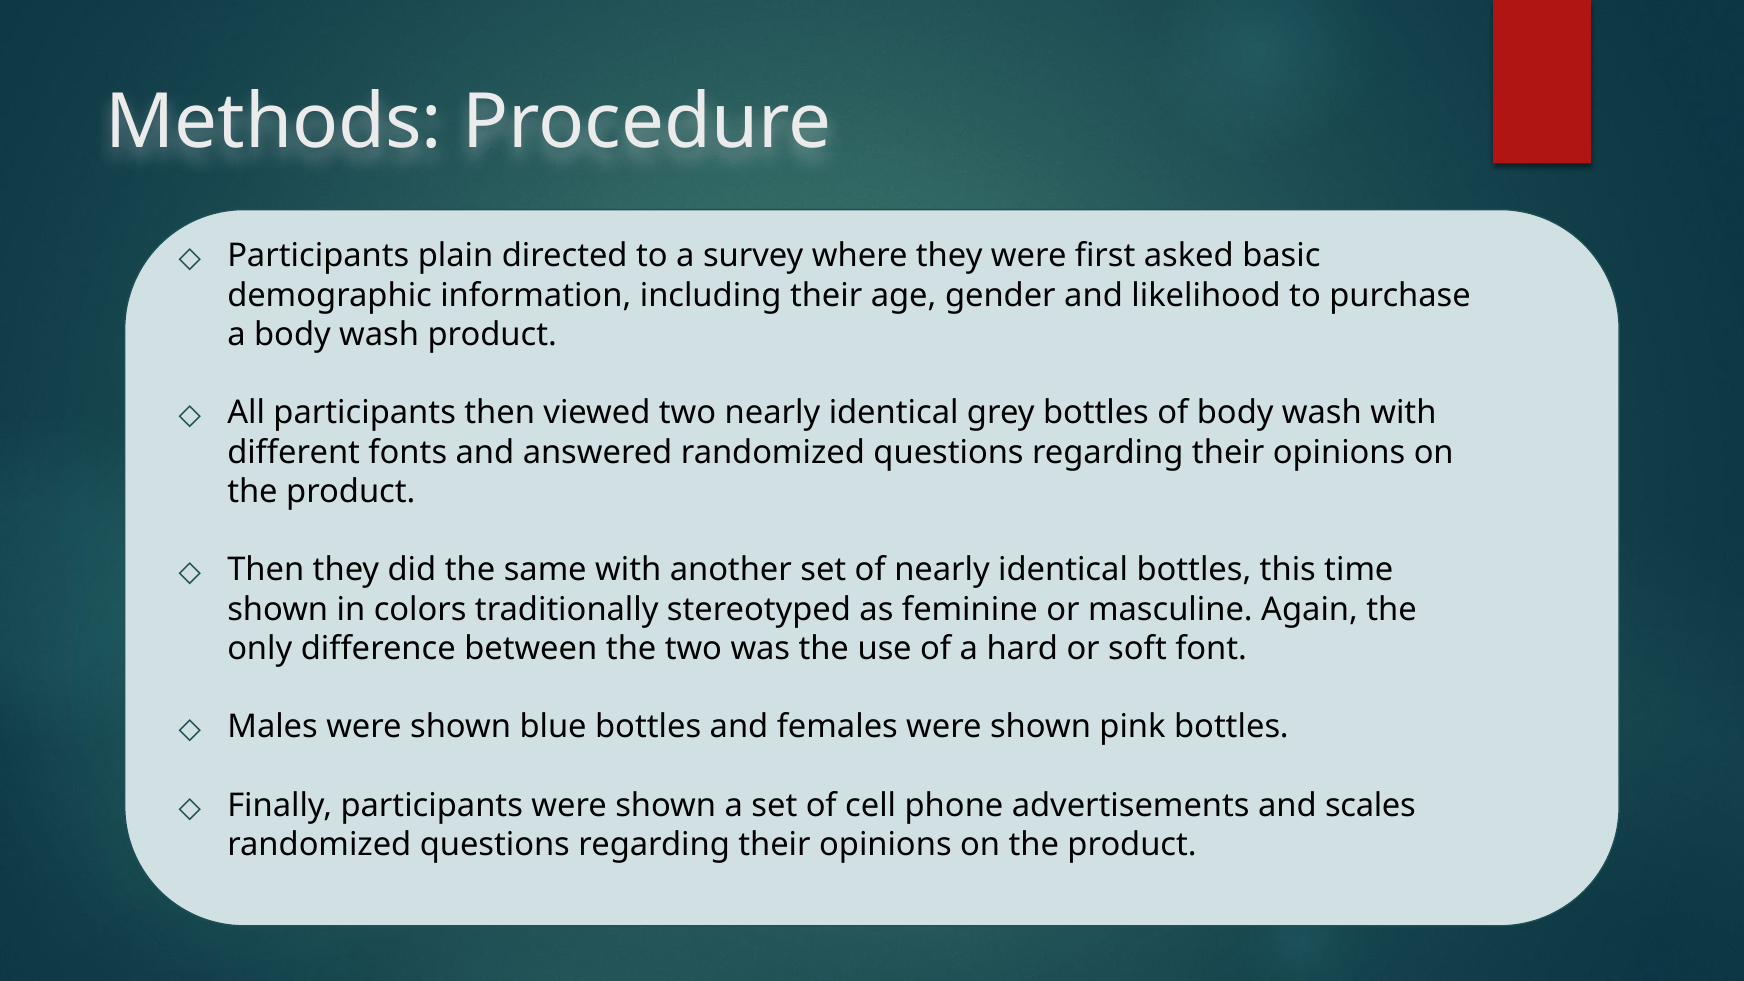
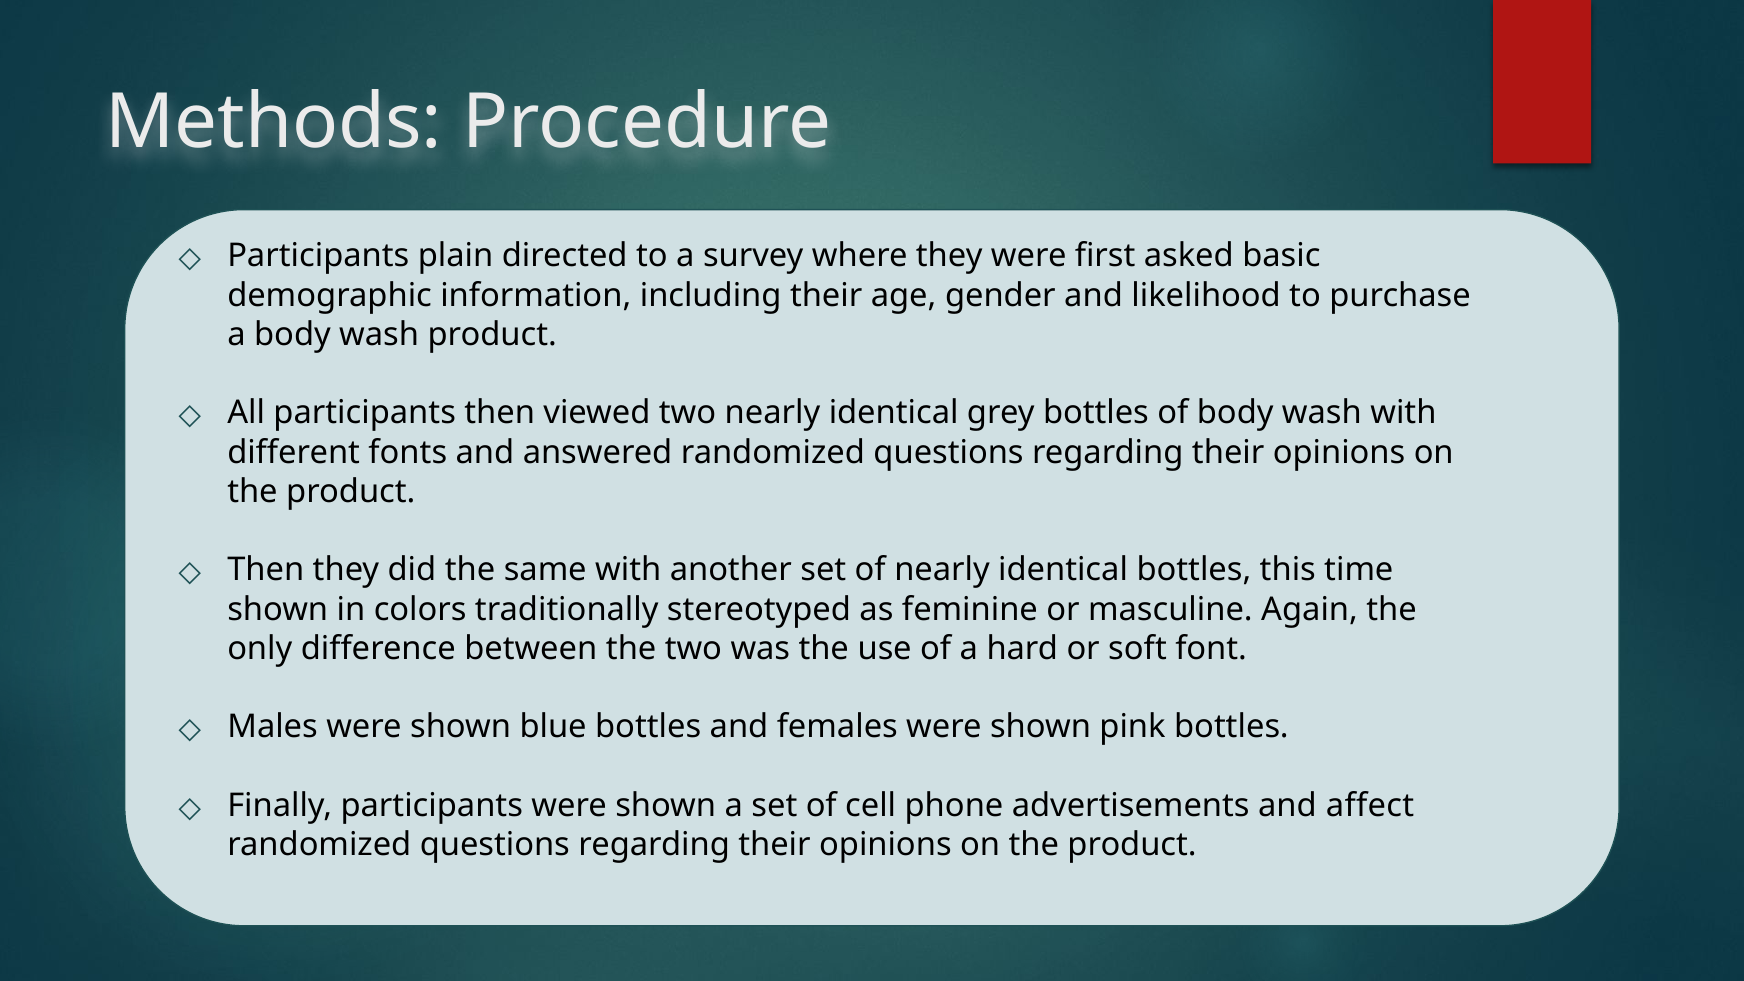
scales: scales -> affect (1370, 806)
